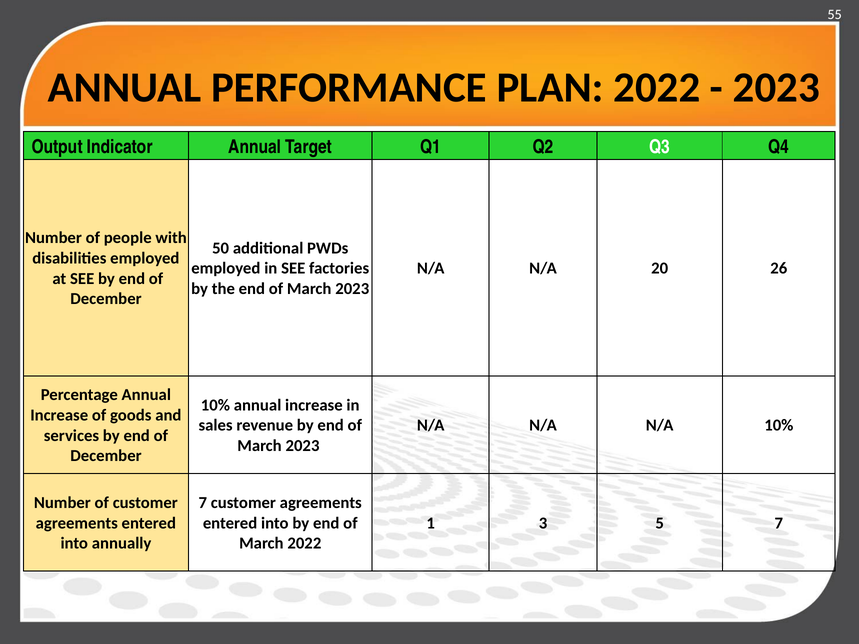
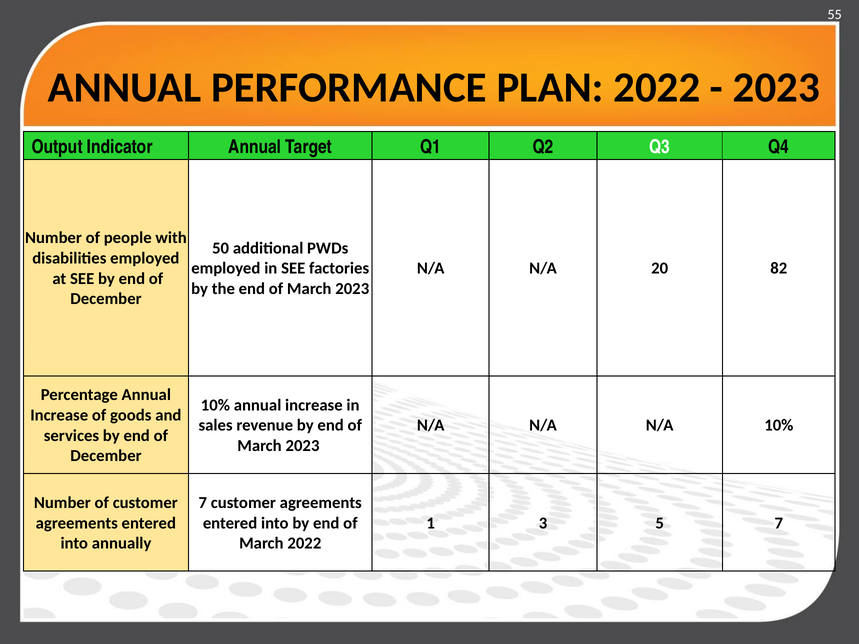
26: 26 -> 82 (779, 268)
